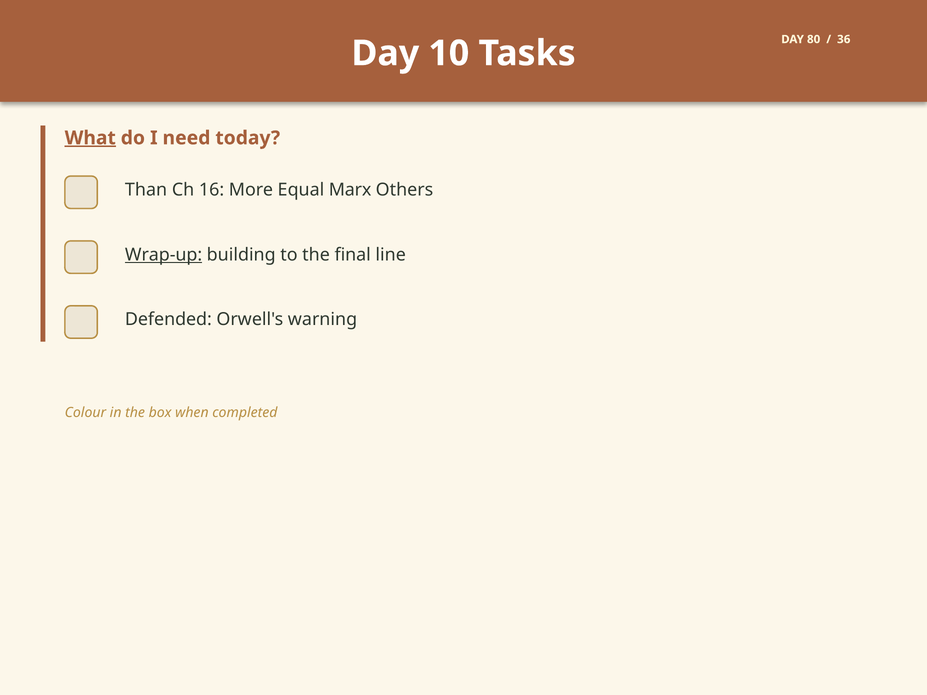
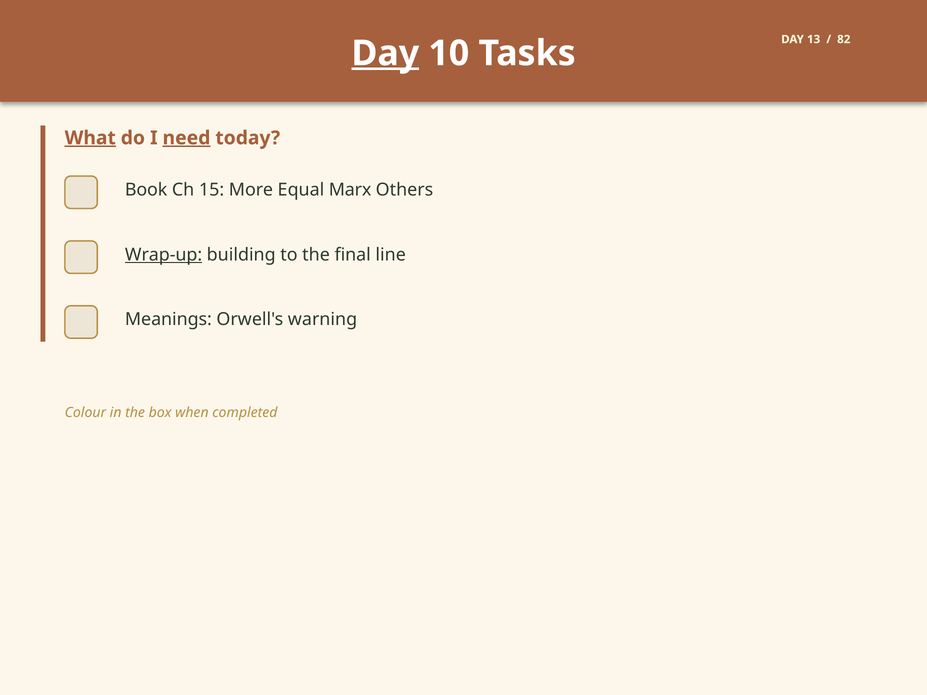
80: 80 -> 13 (814, 39)
36: 36 -> 82 (844, 39)
Day underline: none -> present (385, 53)
need underline: none -> present (186, 138)
Than: Than -> Book (146, 190)
16: 16 -> 15 (212, 190)
Defended: Defended -> Meanings (168, 320)
